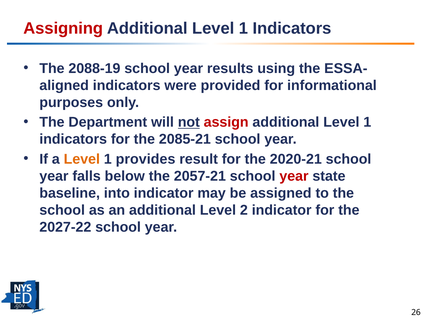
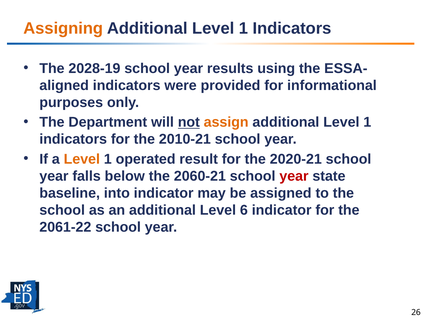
Assigning colour: red -> orange (63, 29)
2088-19: 2088-19 -> 2028-19 (94, 68)
assign colour: red -> orange (226, 122)
2085-21: 2085-21 -> 2010-21 (185, 139)
provides: provides -> operated (146, 159)
2057-21: 2057-21 -> 2060-21 (200, 176)
2: 2 -> 6 (244, 210)
2027-22: 2027-22 -> 2061-22 (65, 227)
